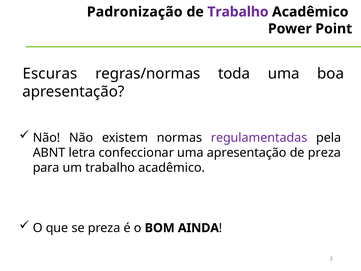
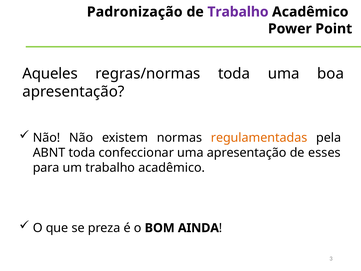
Escuras: Escuras -> Aqueles (50, 74)
regulamentadas colour: purple -> orange (259, 138)
ABNT letra: letra -> toda (82, 153)
de preza: preza -> esses (324, 153)
